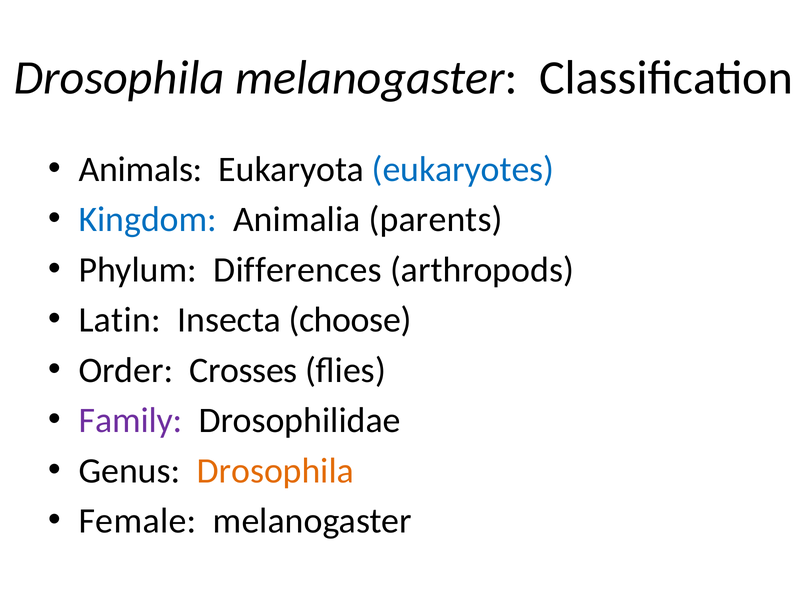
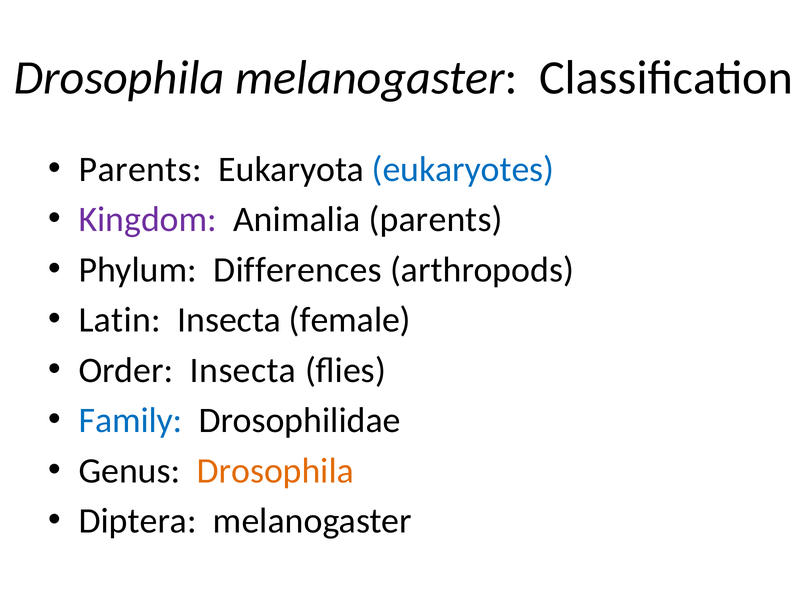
Animals: Animals -> Parents (140, 169)
Kingdom colour: blue -> purple (148, 220)
choose: choose -> female (350, 320)
Order Crosses: Crosses -> Insecta (243, 370)
Family colour: purple -> blue (131, 421)
Female: Female -> Diptera (138, 521)
